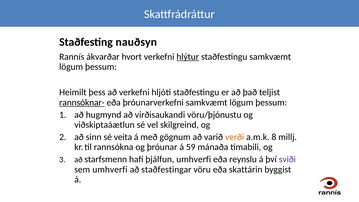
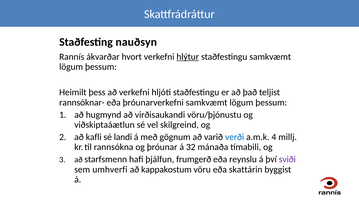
rannsóknar- underline: present -> none (82, 102)
sinn: sinn -> kafli (94, 137)
veita: veita -> landi (123, 137)
verði colour: orange -> blue (235, 137)
8: 8 -> 4 (274, 137)
59: 59 -> 32 (191, 147)
þjálfun umhverfi: umhverfi -> frumgerð (194, 159)
staðfestingar: staðfestingar -> kappakostum (166, 169)
